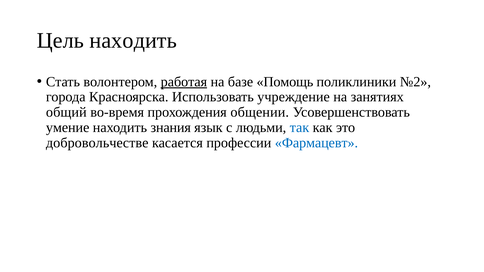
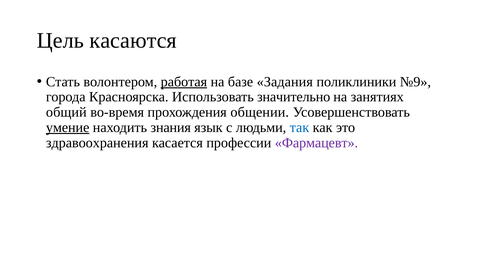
Цель находить: находить -> касаются (133, 41)
Помощь: Помощь -> Задания (285, 82)
№2: №2 -> №9 (415, 82)
учреждение: учреждение -> значительно (294, 97)
умение underline: none -> present (68, 128)
добровольчестве: добровольчестве -> здравоохранения (97, 143)
Фармацевт colour: blue -> purple (316, 143)
